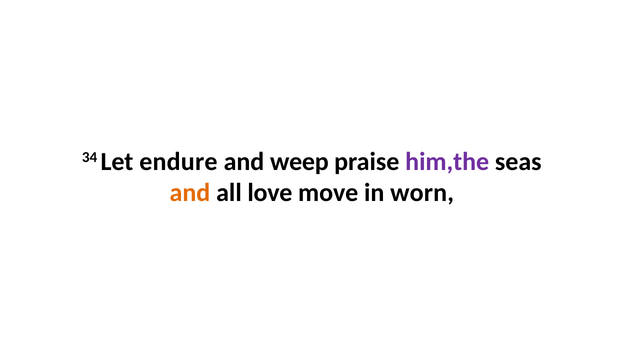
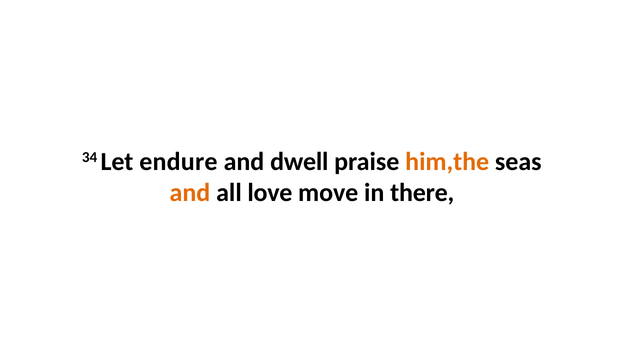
weep: weep -> dwell (299, 162)
him,the colour: purple -> orange (447, 162)
worn: worn -> there (422, 193)
